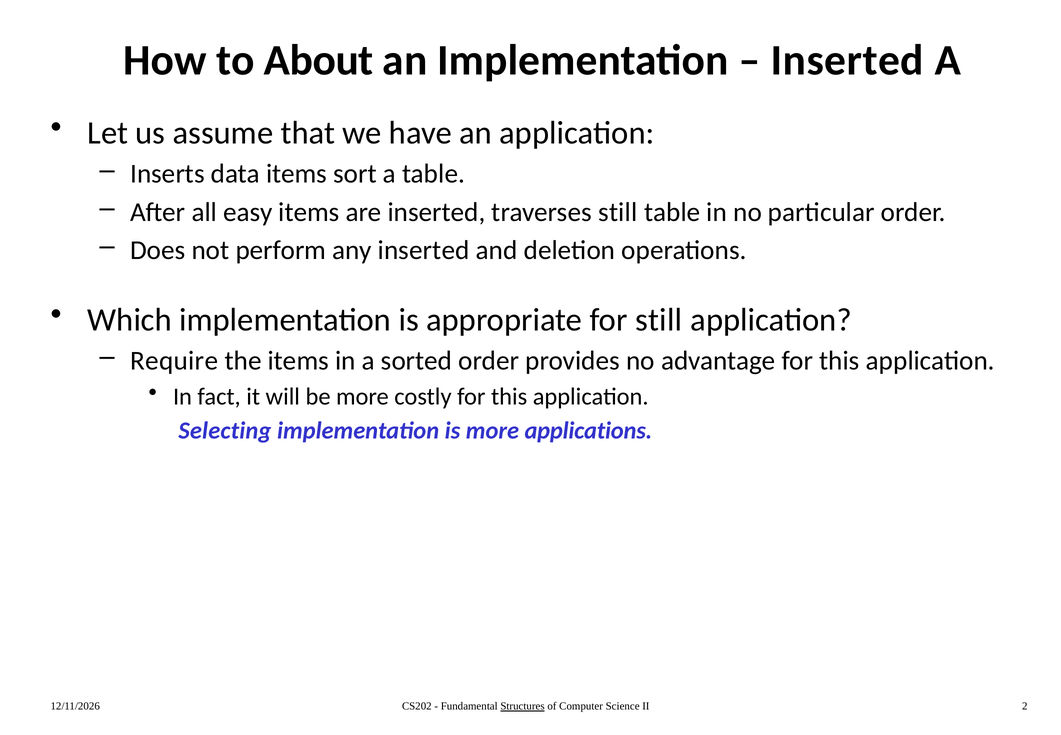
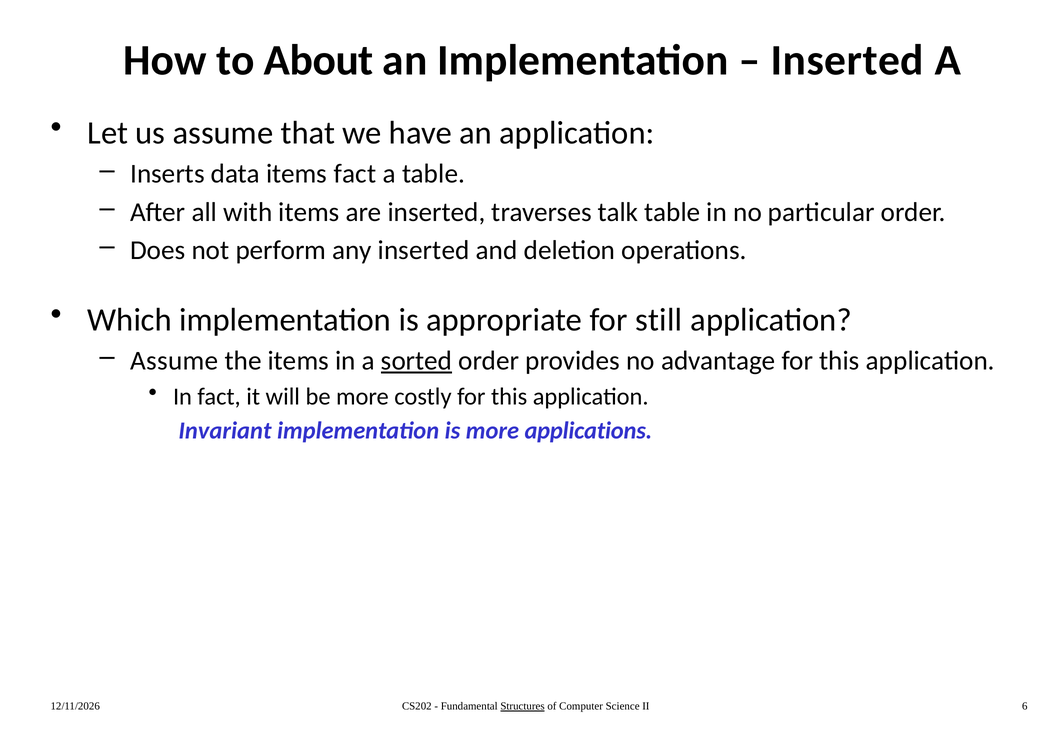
items sort: sort -> fact (355, 174)
easy: easy -> with (248, 212)
traverses still: still -> talk (618, 212)
Require: Require -> Assume (174, 361)
sorted underline: none -> present (417, 361)
Selecting: Selecting -> Invariant (225, 431)
2: 2 -> 6 (1025, 706)
